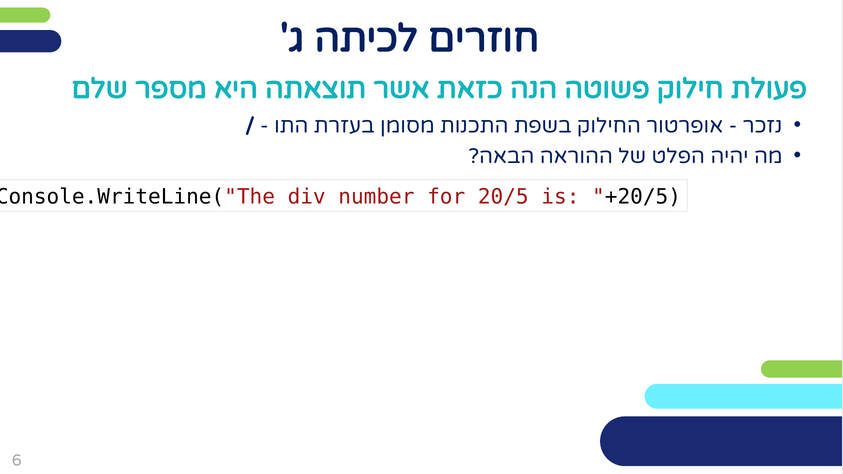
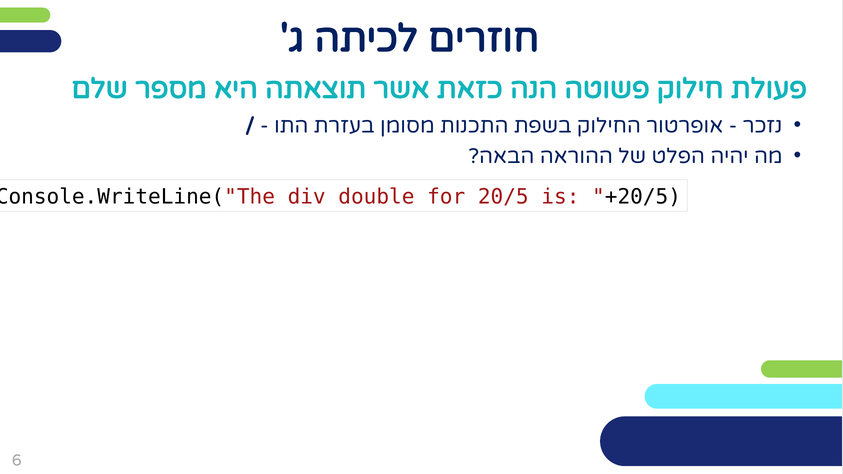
number: number -> double (376, 197)
